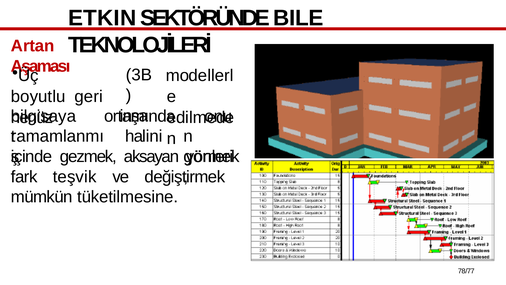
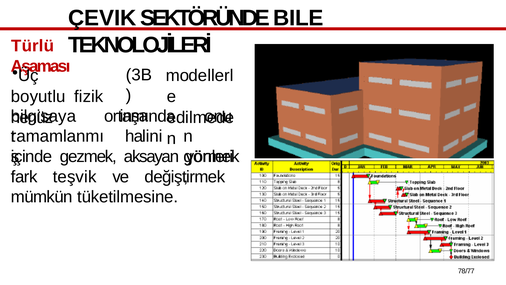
ETKIN: ETKIN -> ÇEVIK (102, 18)
Artan: Artan -> Türlü (33, 46)
geri: geri -> fizik (89, 96)
